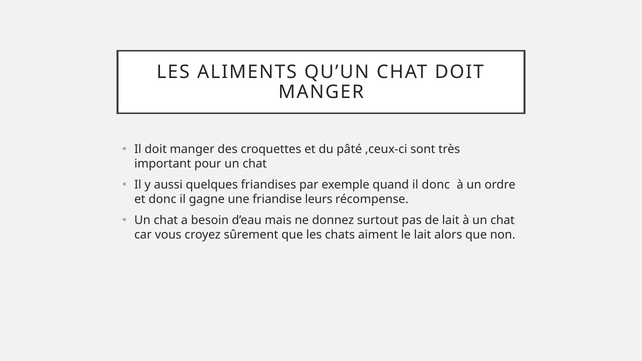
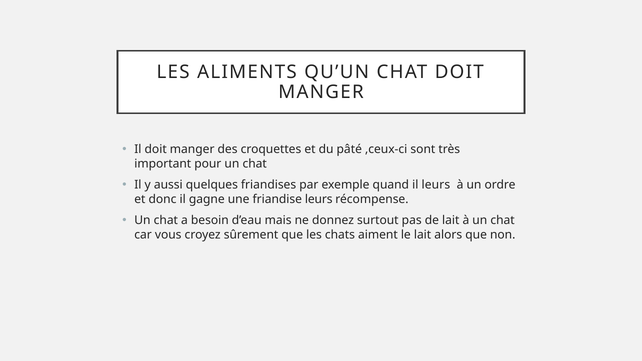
il donc: donc -> leurs (436, 185)
